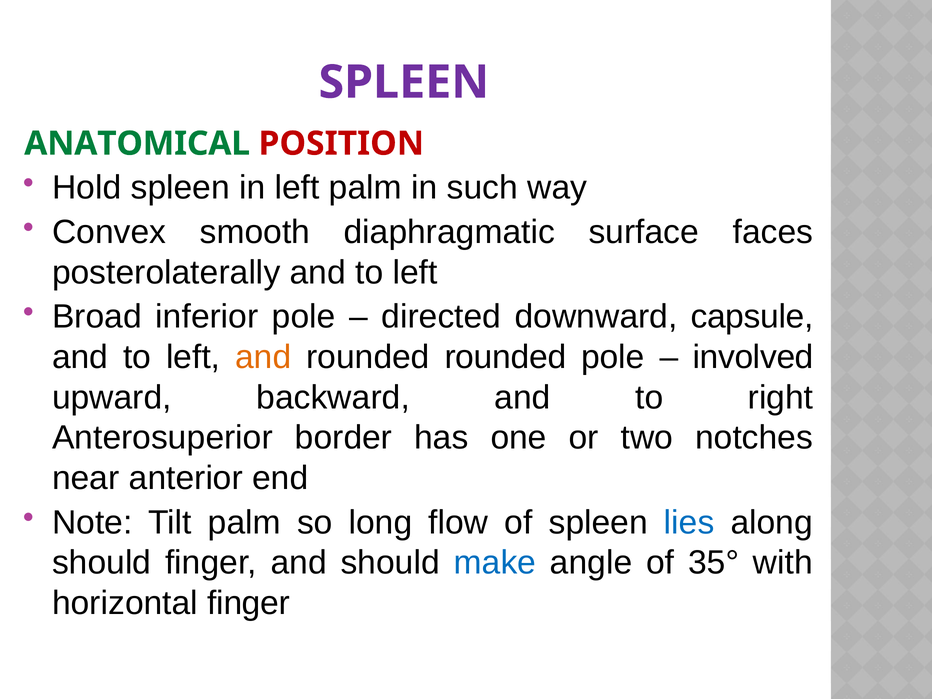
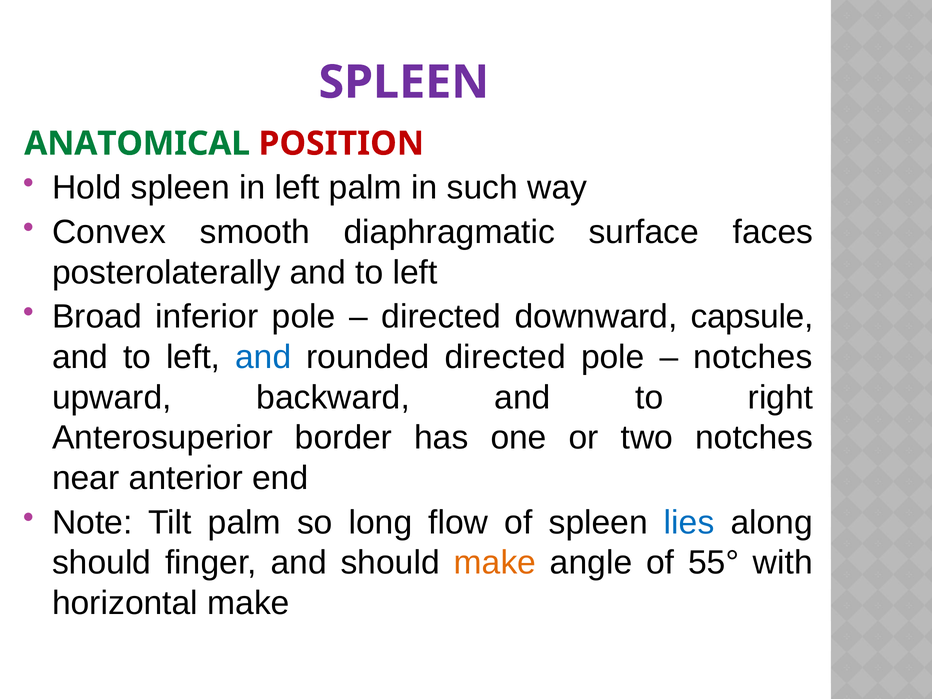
and colour: orange -> blue (263, 357)
rounded rounded: rounded -> directed (505, 357)
involved: involved -> notches (753, 357)
make colour: blue -> orange (495, 563)
35°: 35° -> 55° (714, 563)
horizontal finger: finger -> make (249, 603)
